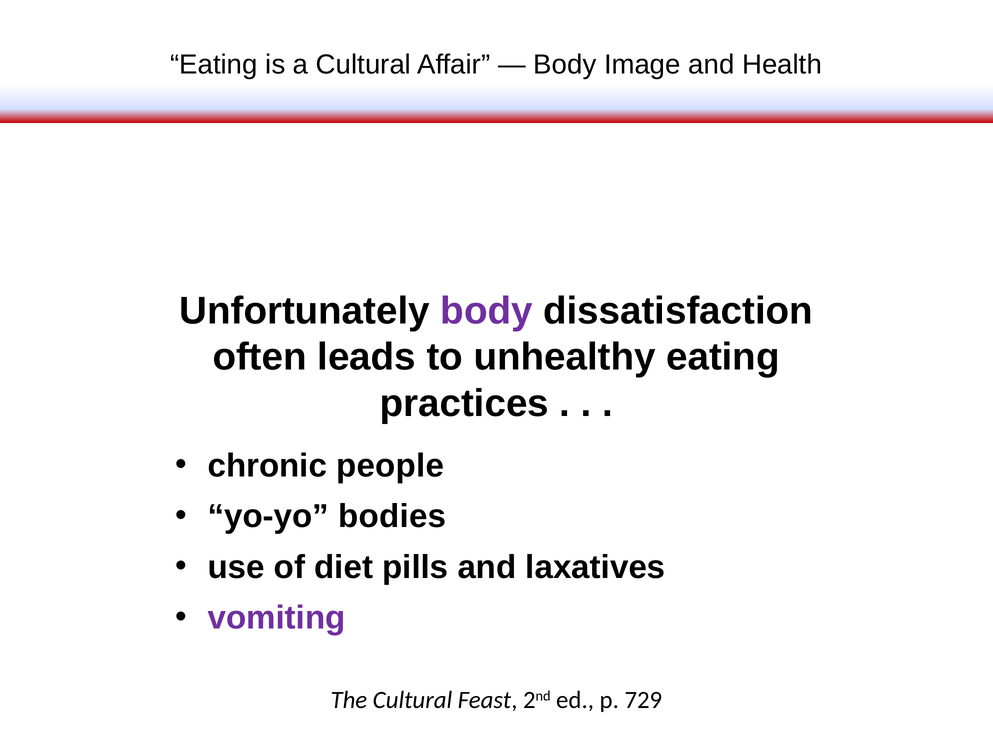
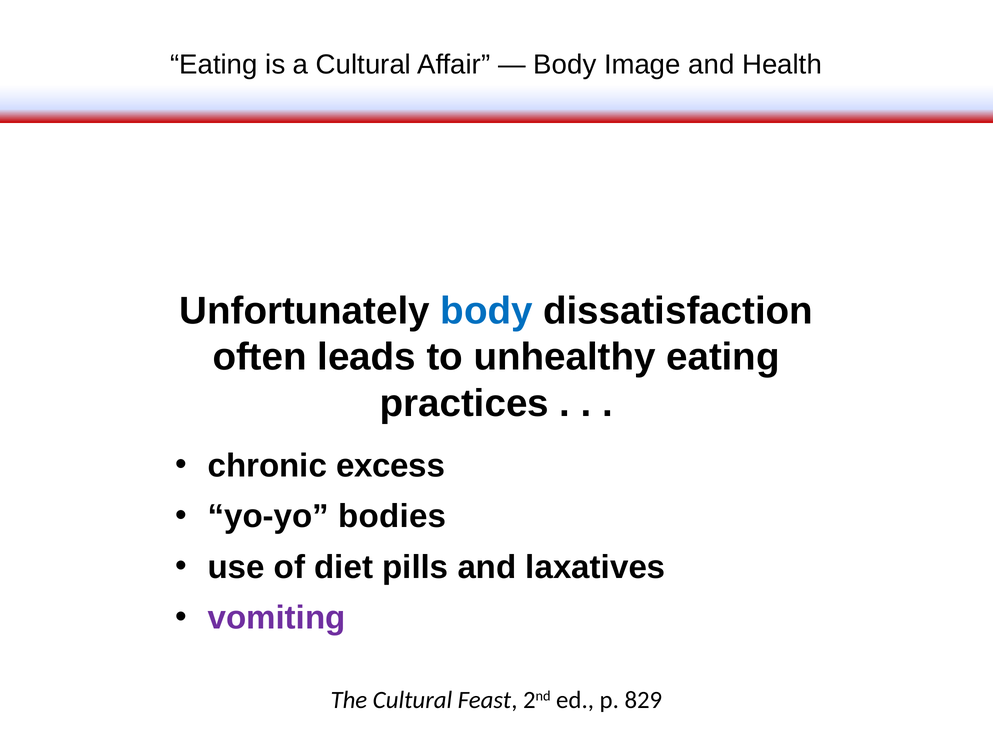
body colour: purple -> blue (487, 311)
people: people -> excess (391, 466)
729: 729 -> 829 (643, 700)
